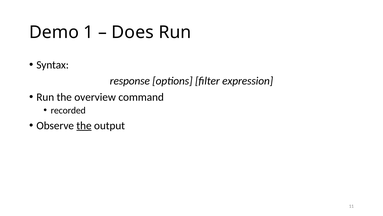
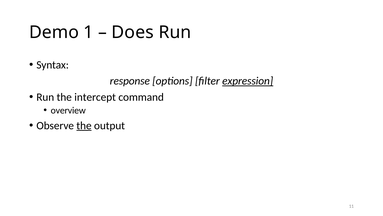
expression underline: none -> present (248, 81)
overview: overview -> intercept (95, 97)
recorded: recorded -> overview (68, 110)
